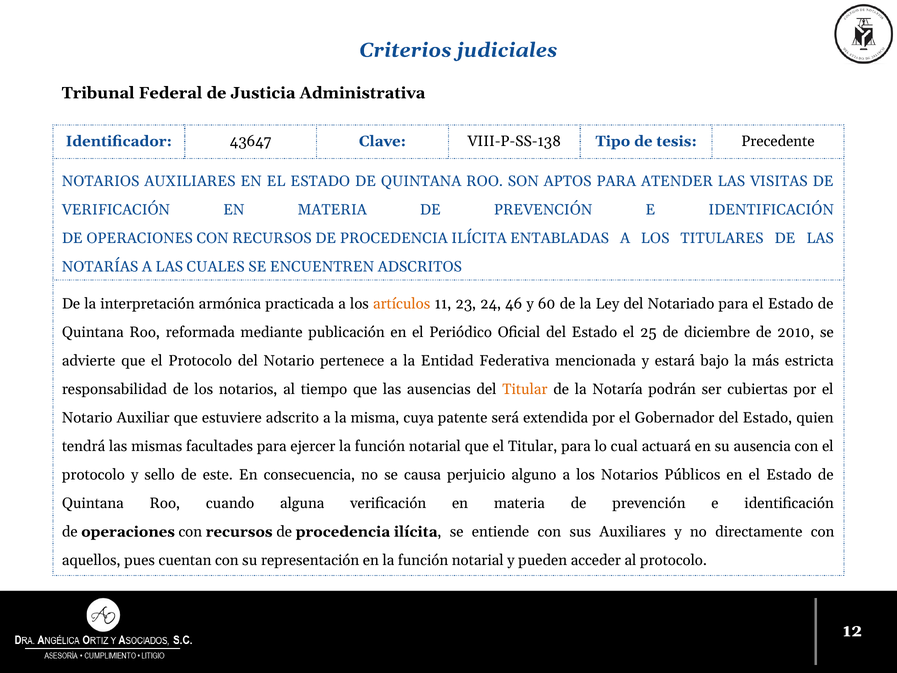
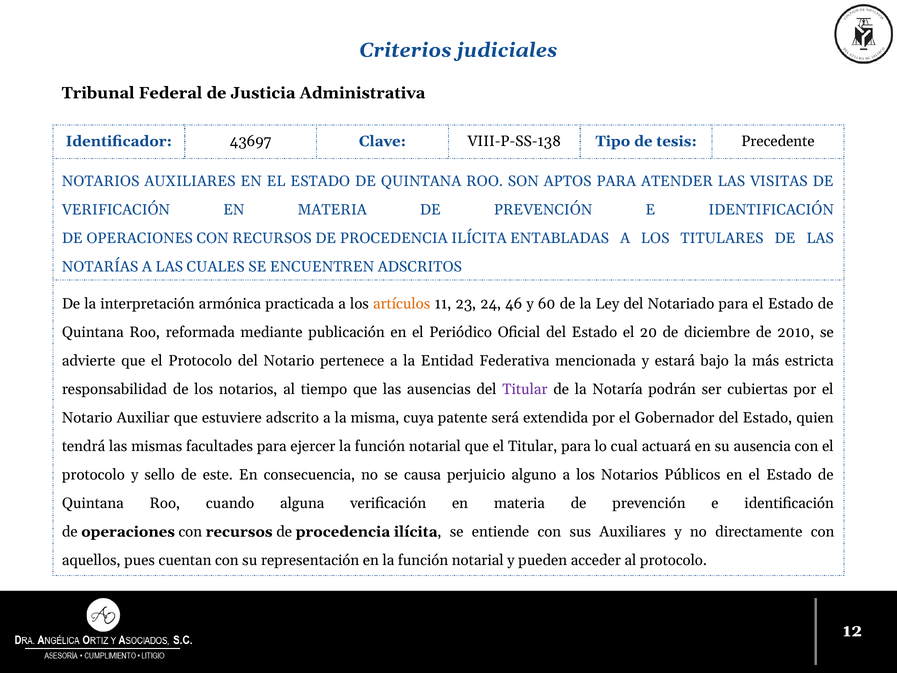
43647: 43647 -> 43697 (251, 141)
25: 25 -> 20 (649, 332)
Titular colour: orange -> purple (525, 389)
